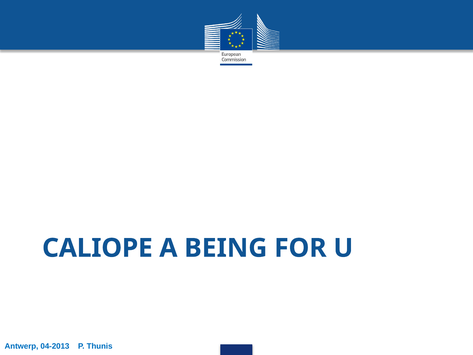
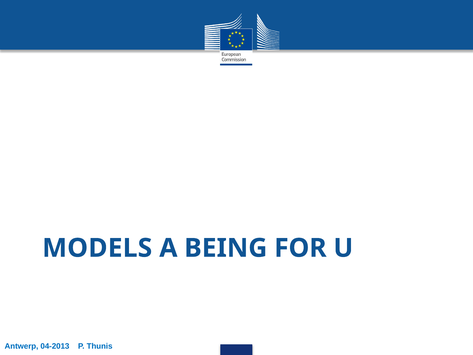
CALIOPE: CALIOPE -> MODELS (97, 248)
